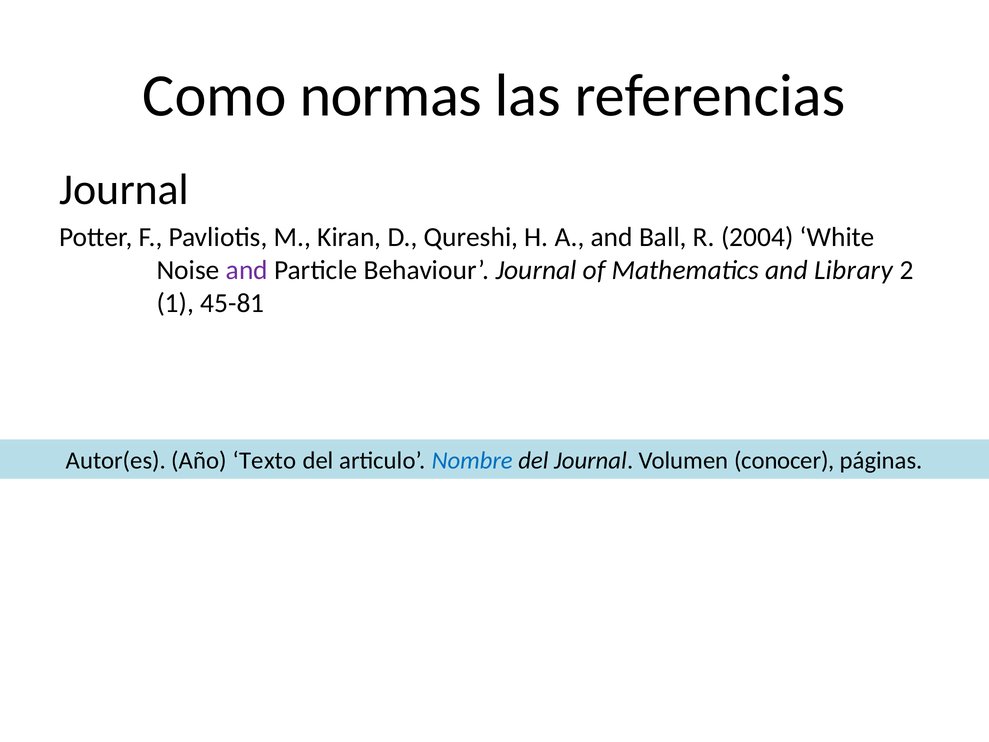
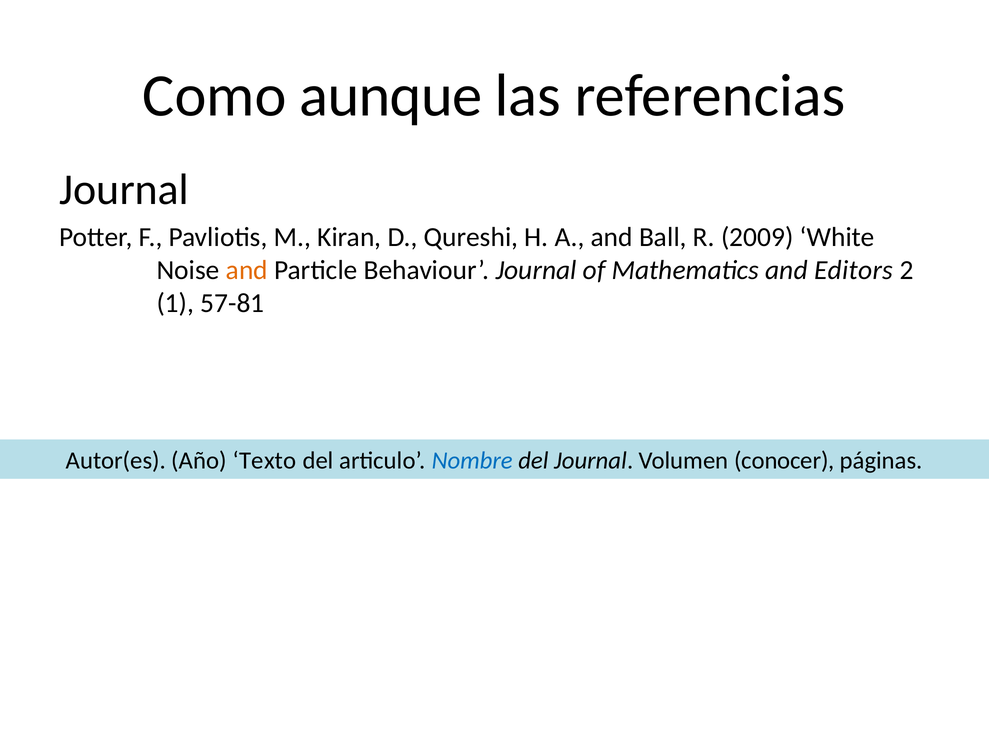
normas: normas -> aunque (391, 96)
2004: 2004 -> 2009 (757, 237)
and colour: purple -> orange (247, 270)
Library: Library -> Editors (854, 270)
45-81: 45-81 -> 57-81 (232, 303)
